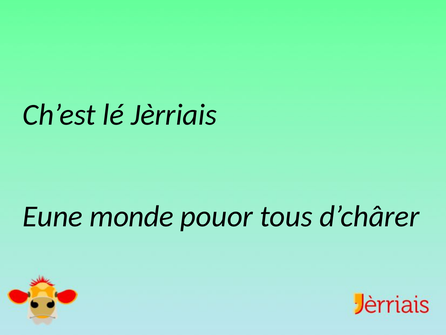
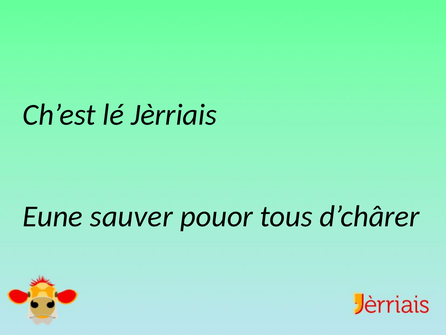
monde: monde -> sauver (131, 216)
